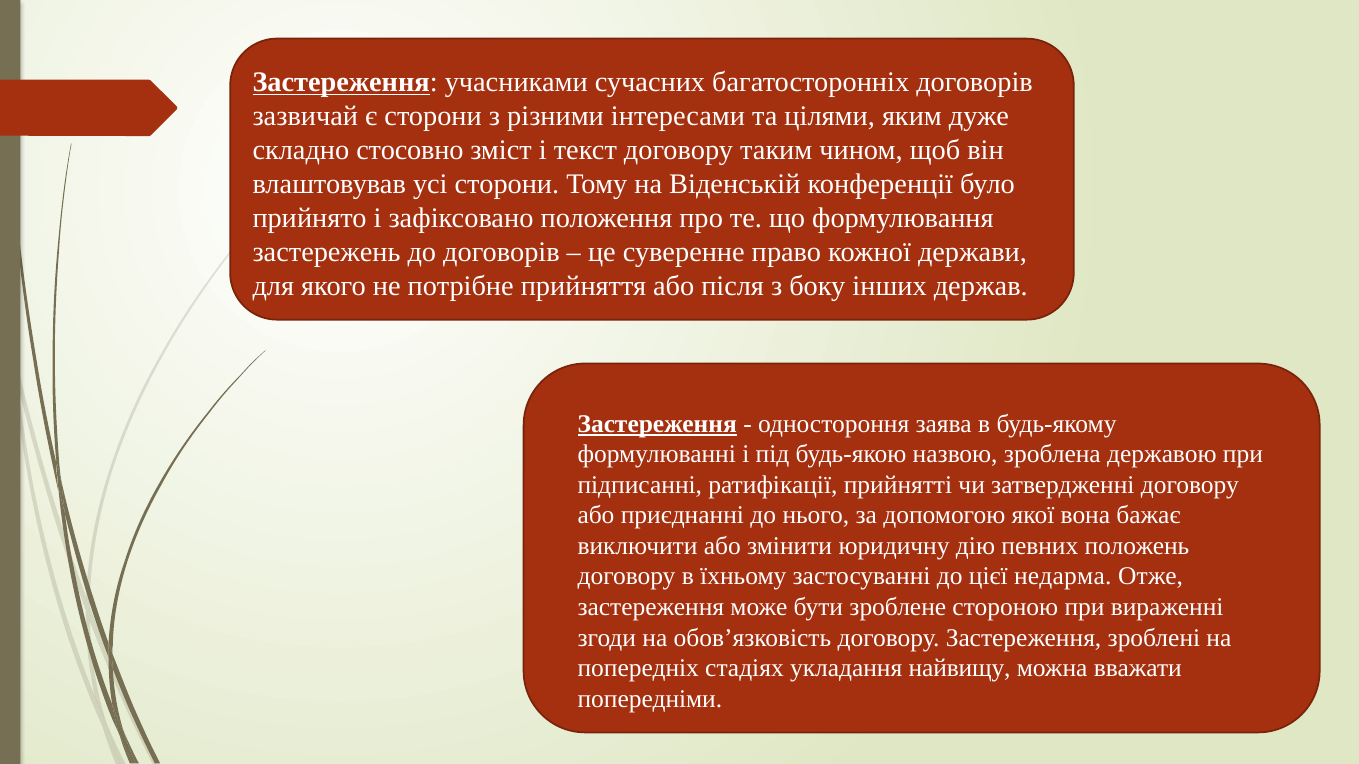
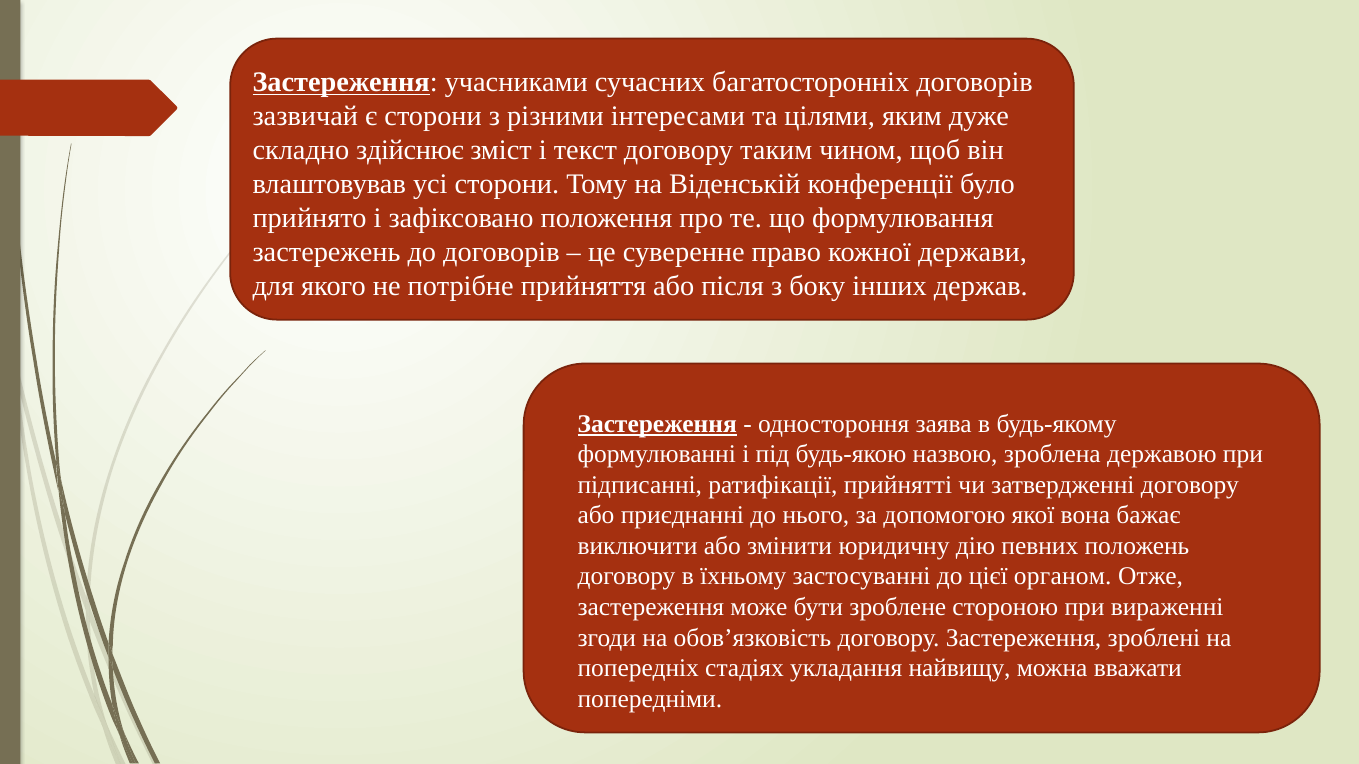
стосовно: стосовно -> здійснює (410, 150)
недарма: недарма -> органом (1063, 577)
